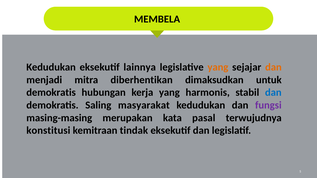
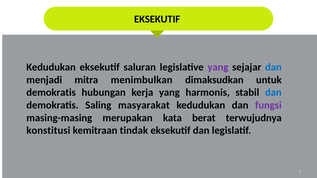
MEMBELA: MEMBELA -> EKSEKUTIF (157, 19)
lainnya: lainnya -> saluran (140, 67)
yang colour: orange -> purple (218, 67)
dan colour: orange -> blue (273, 67)
diberhentikan: diberhentikan -> menimbulkan (142, 80)
pasal: pasal -> berat (204, 118)
